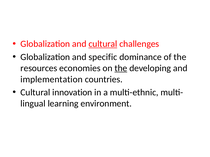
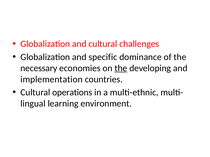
cultural underline: present -> none (103, 44)
resources: resources -> necessary (39, 68)
innovation: innovation -> operations (72, 93)
